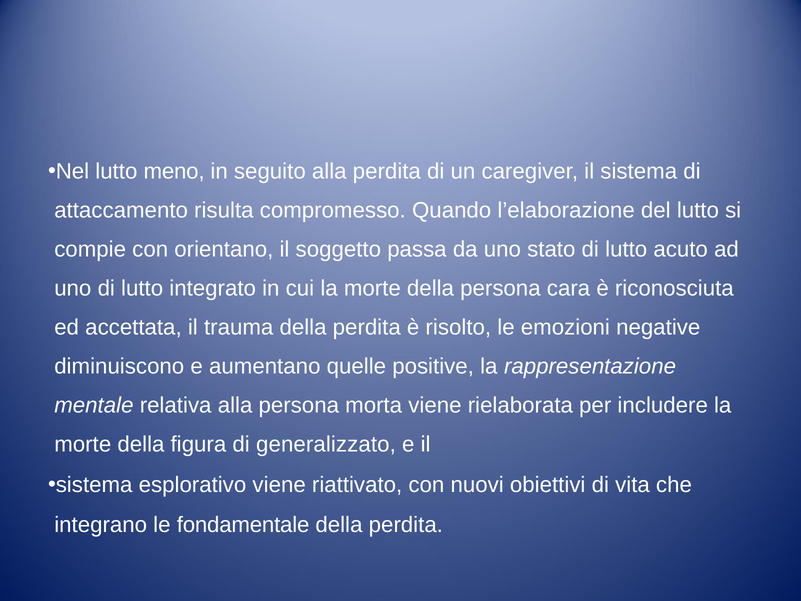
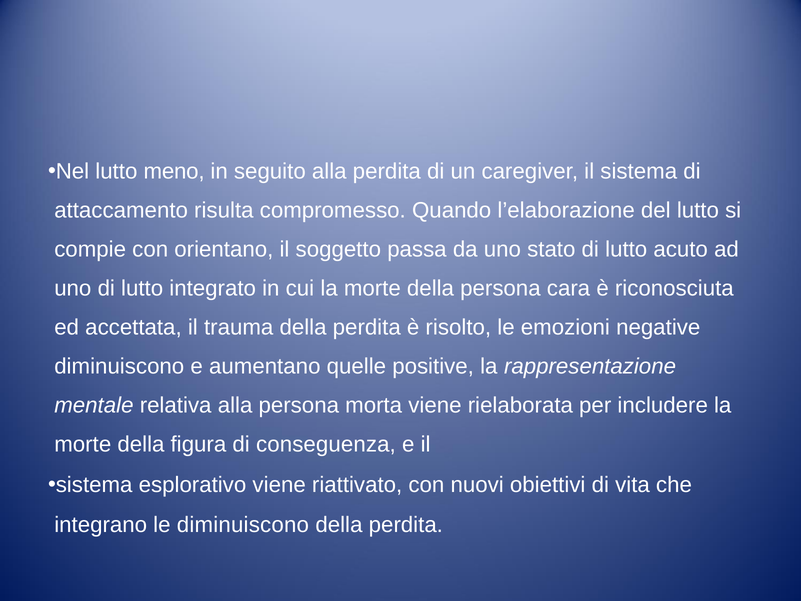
generalizzato: generalizzato -> conseguenza (326, 444)
le fondamentale: fondamentale -> diminuiscono (243, 525)
